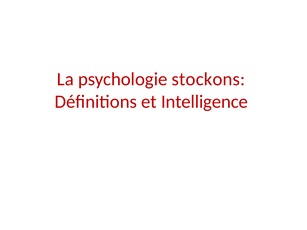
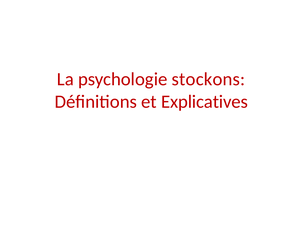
Intelligence: Intelligence -> Explicatives (205, 102)
